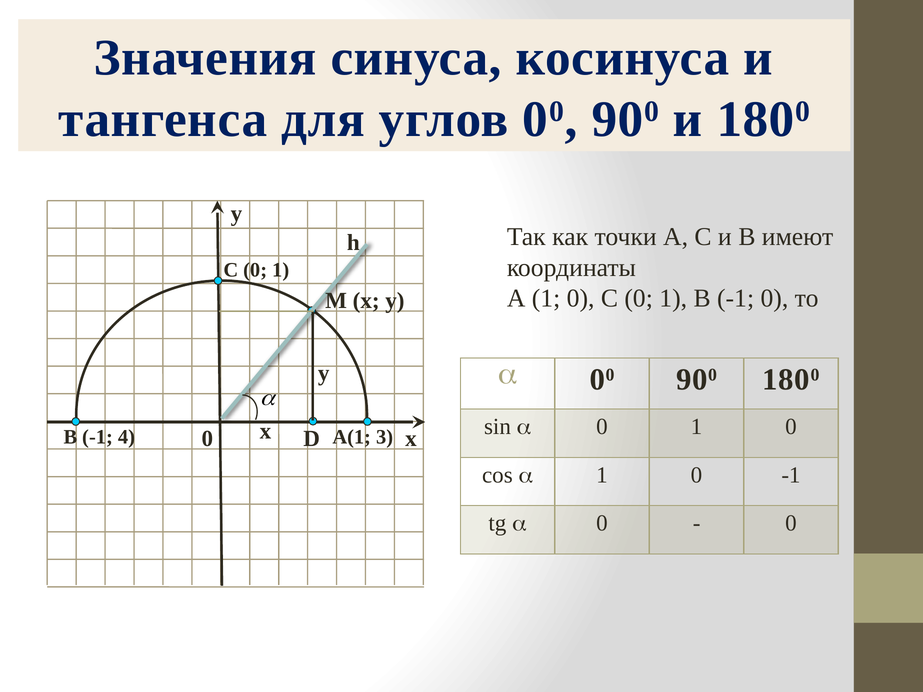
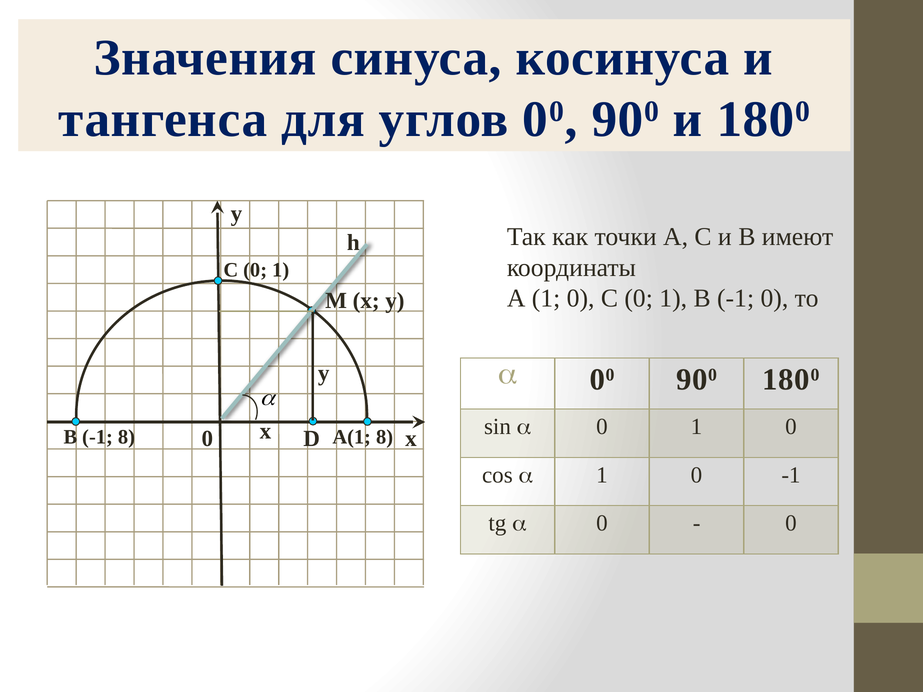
-1 4: 4 -> 8 (126, 437)
A(1 3: 3 -> 8 (385, 437)
